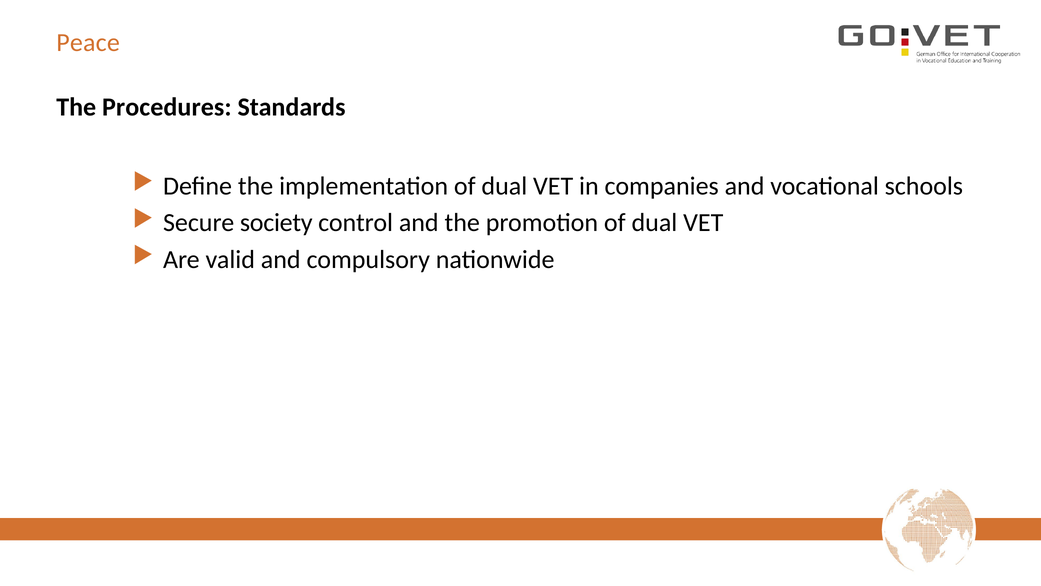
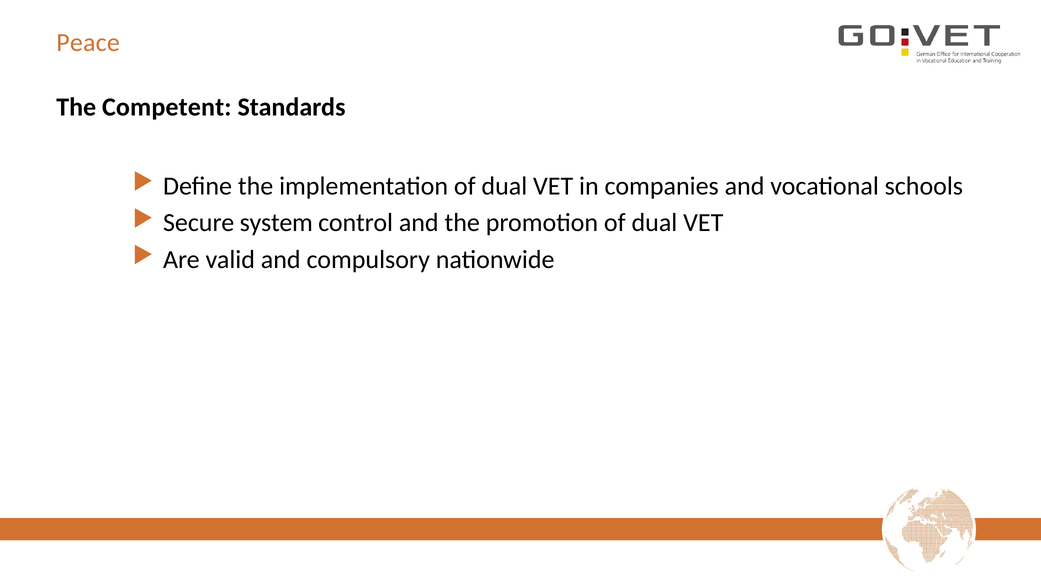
Procedures: Procedures -> Competent (167, 107)
society: society -> system (276, 223)
